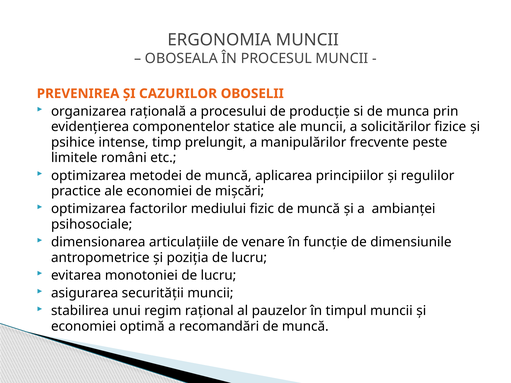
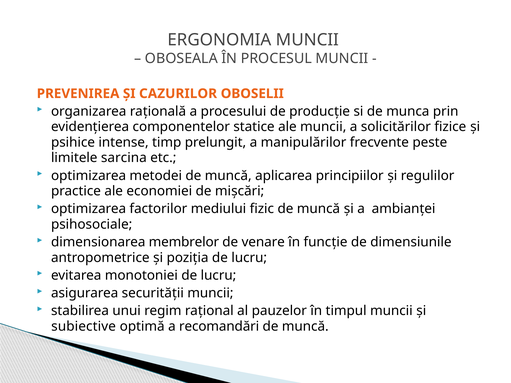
români: români -> sarcina (124, 158)
articulațiile: articulațiile -> membrelor (184, 242)
economiei: economiei -> subiective (84, 327)
